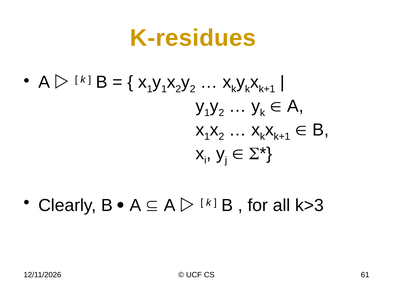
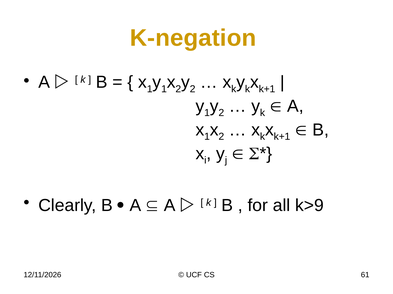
K-residues: K-residues -> K-negation (193, 38)
k>3: k>3 -> k>9 (310, 206)
